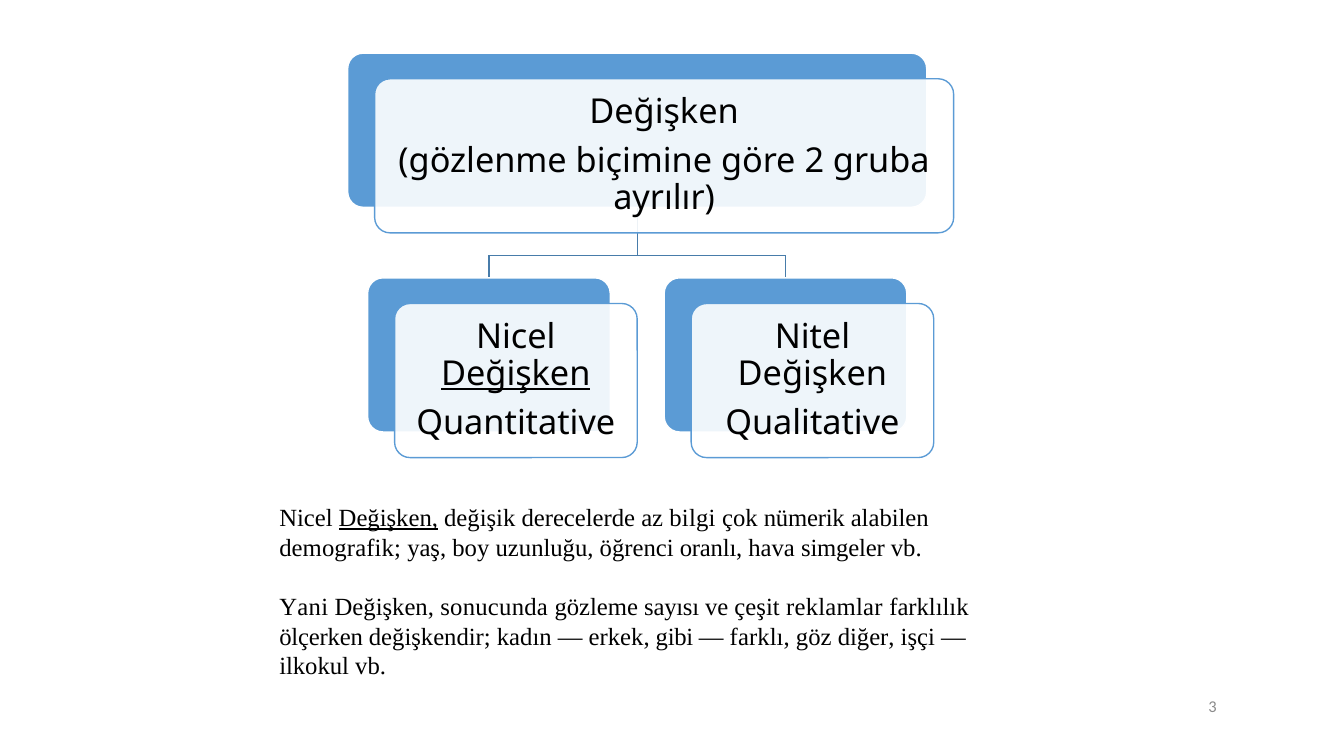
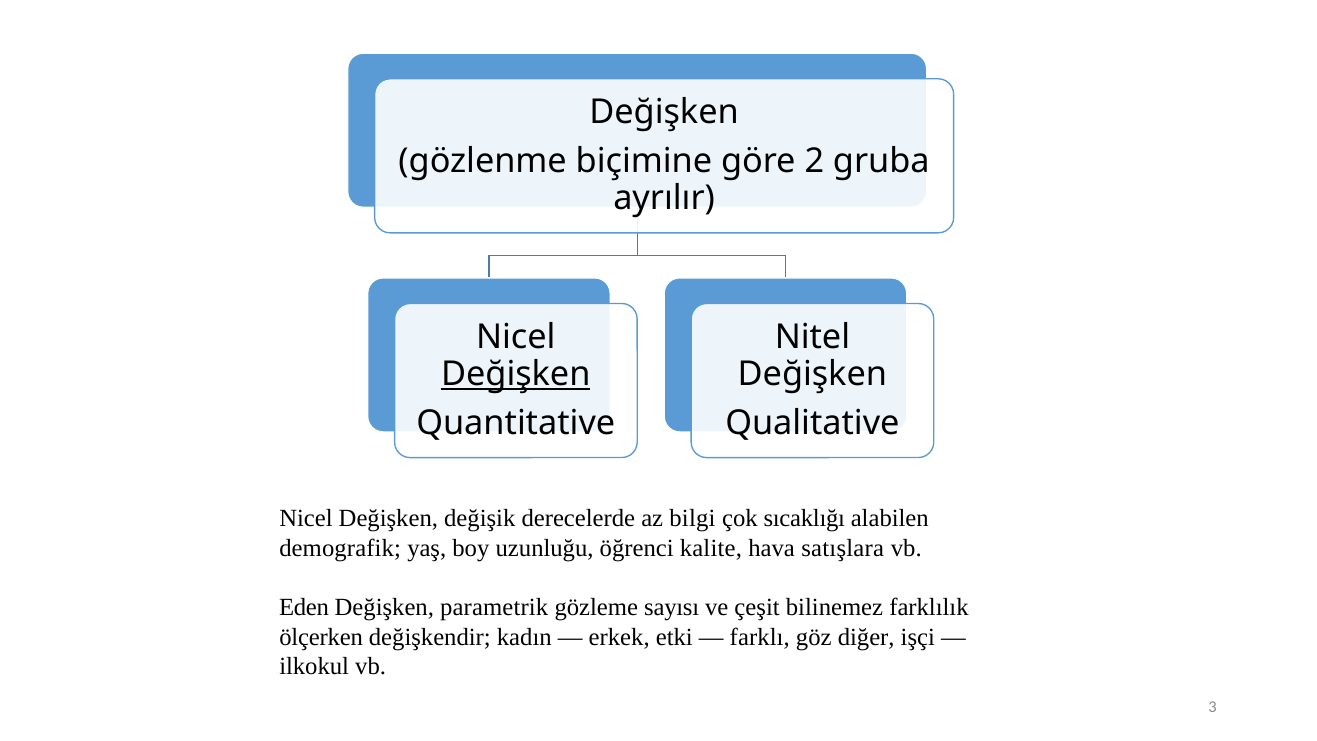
Değişken underline: present -> none (388, 518)
nümerik: nümerik -> sıcaklığı (804, 518)
oranlı: oranlı -> kalite (711, 548)
simgeler: simgeler -> satışlara (843, 548)
Yani: Yani -> Eden (304, 607)
sonucunda: sonucunda -> parametrik (494, 607)
reklamlar: reklamlar -> bilinemez (835, 607)
gibi: gibi -> etki (674, 637)
